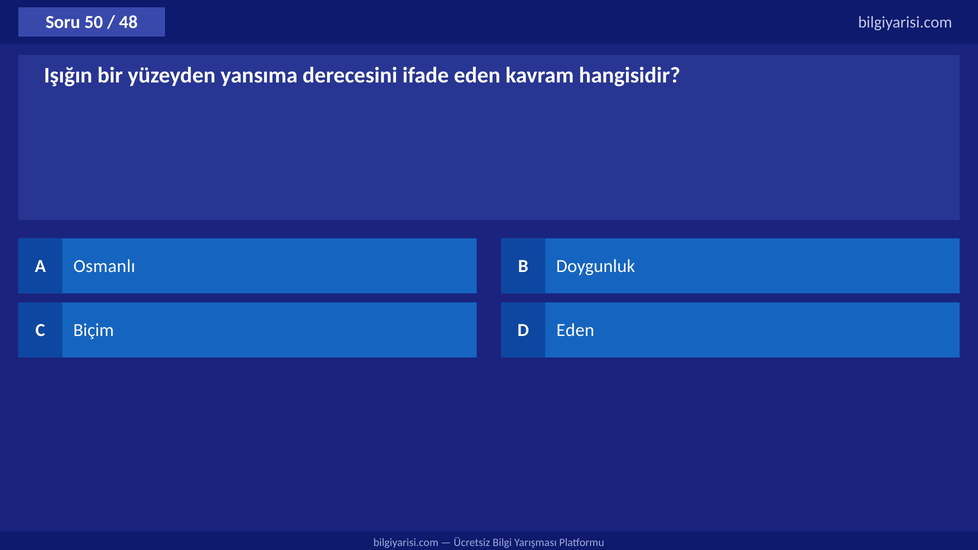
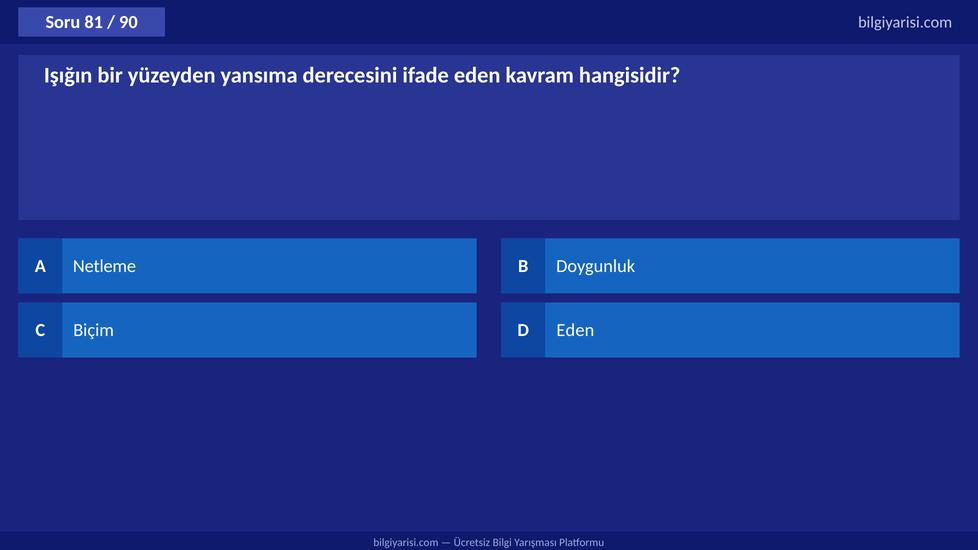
50: 50 -> 81 (94, 22)
48: 48 -> 90 (128, 22)
Osmanlı: Osmanlı -> Netleme (105, 266)
